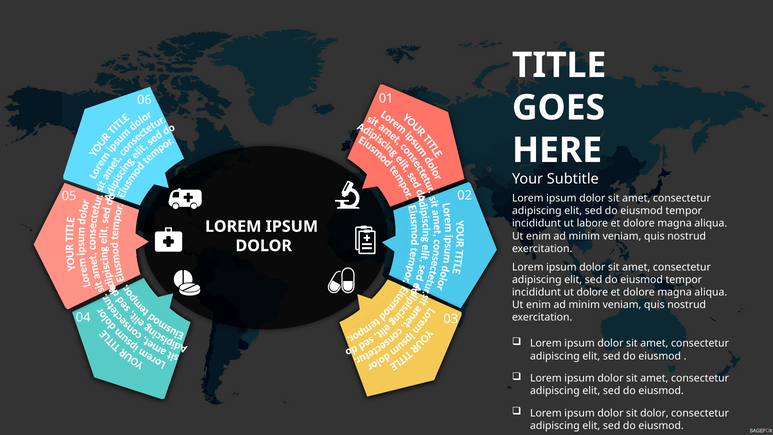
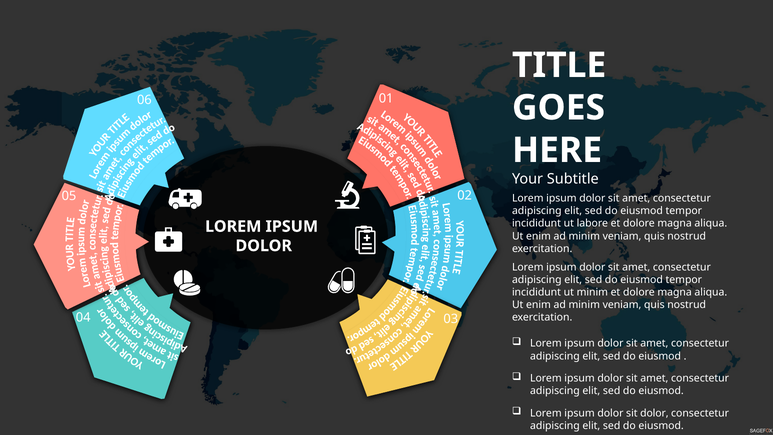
ut dolore: dolore -> minim (592, 292)
